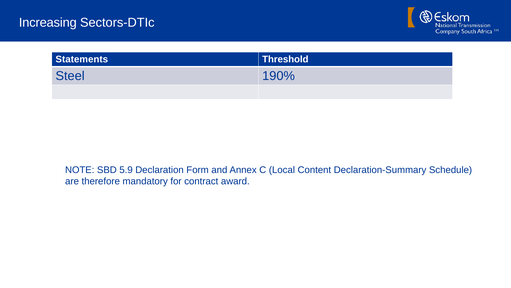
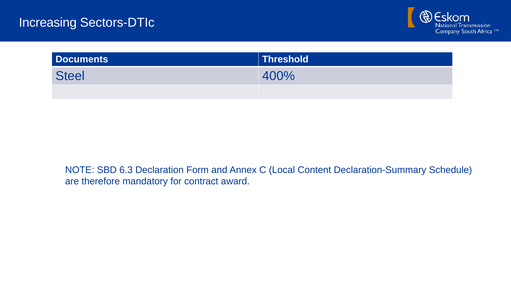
Statements: Statements -> Documents (82, 59)
190%: 190% -> 400% (279, 76)
5.9: 5.9 -> 6.3 (126, 170)
